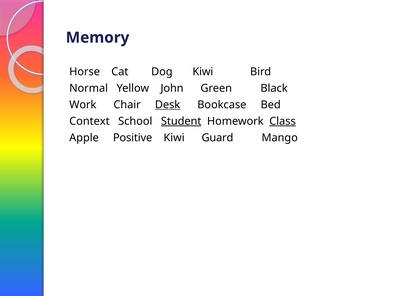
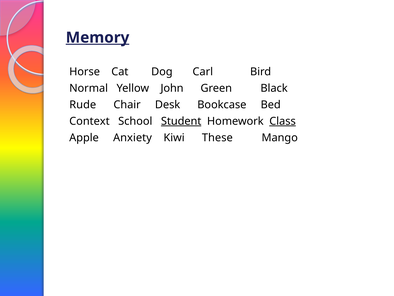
Memory underline: none -> present (98, 38)
Dog Kiwi: Kiwi -> Carl (203, 72)
Work: Work -> Rude (83, 105)
Desk underline: present -> none (168, 105)
Positive: Positive -> Anxiety (133, 137)
Guard: Guard -> These (217, 137)
